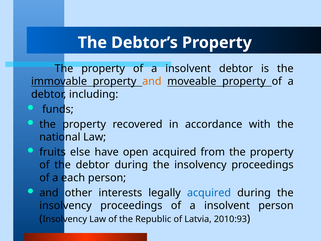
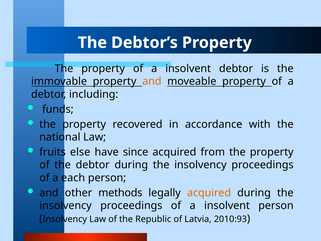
open: open -> since (136, 152)
interests: interests -> methods (120, 193)
acquired colour: blue -> orange (209, 193)
